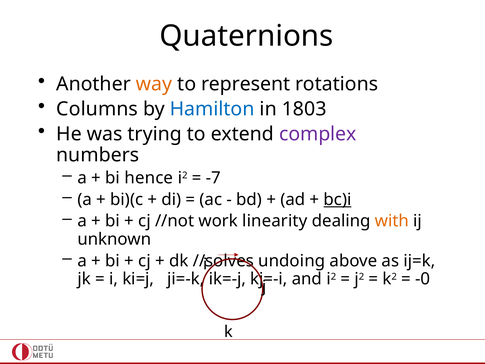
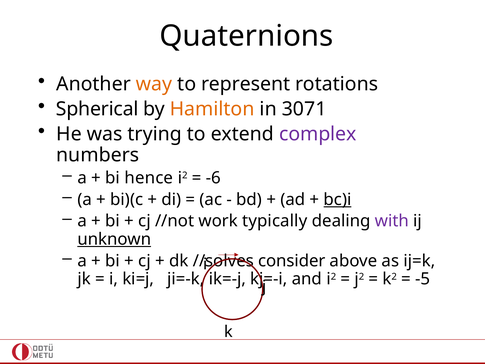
Columns: Columns -> Spherical (97, 109)
Hamilton colour: blue -> orange (212, 109)
1803: 1803 -> 3071 (304, 109)
-7: -7 -> -6 (213, 178)
linearity: linearity -> typically (275, 221)
with colour: orange -> purple (392, 221)
unknown underline: none -> present (114, 239)
undoing: undoing -> consider (292, 261)
-0: -0 -> -5 (423, 279)
